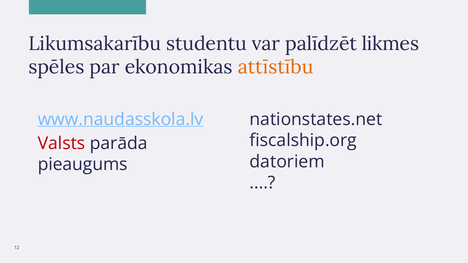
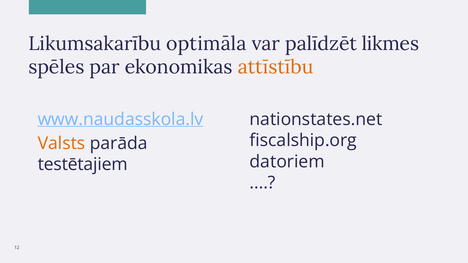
studentu: studentu -> optimāla (206, 44)
Valsts colour: red -> orange (62, 144)
pieaugums: pieaugums -> testētajiem (83, 165)
